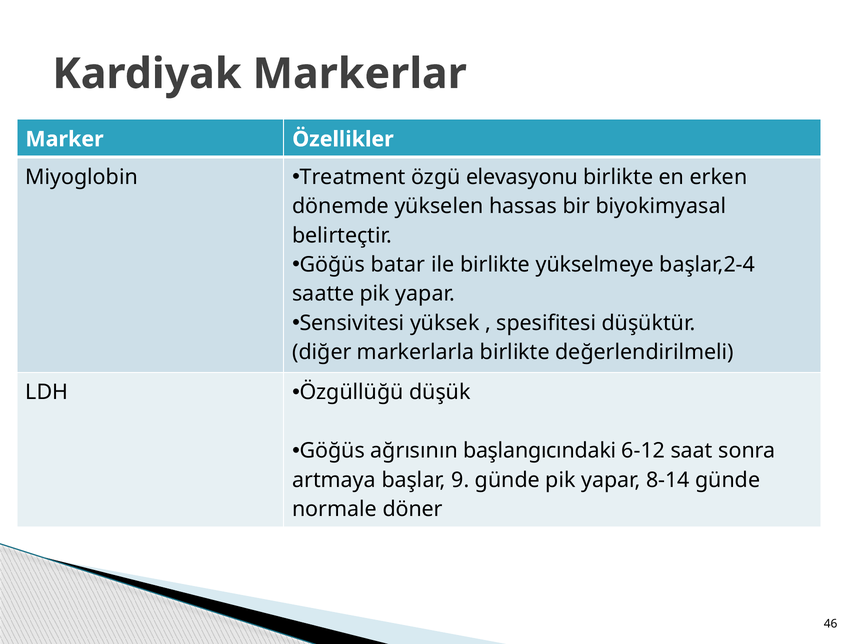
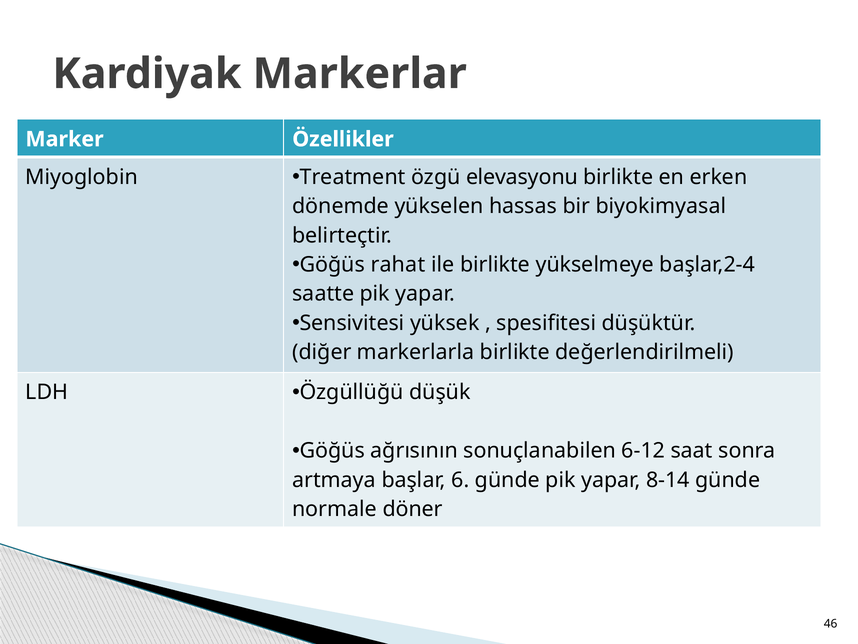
batar: batar -> rahat (398, 264)
başlangıcındaki: başlangıcındaki -> sonuçlanabilen (540, 450)
9: 9 -> 6 (460, 480)
